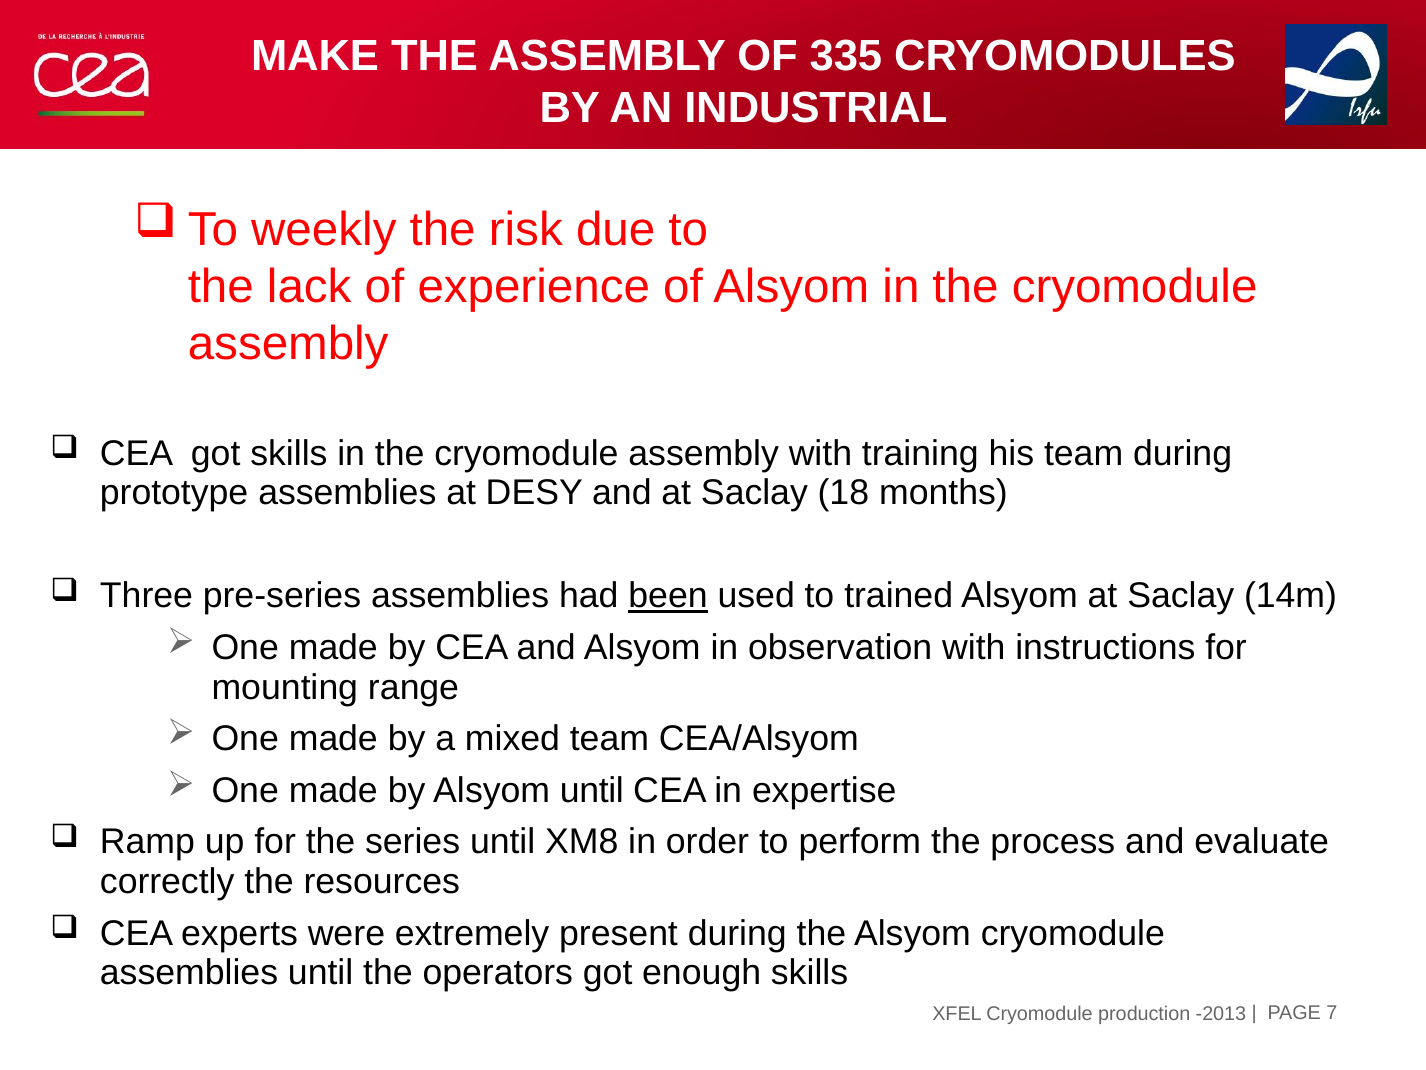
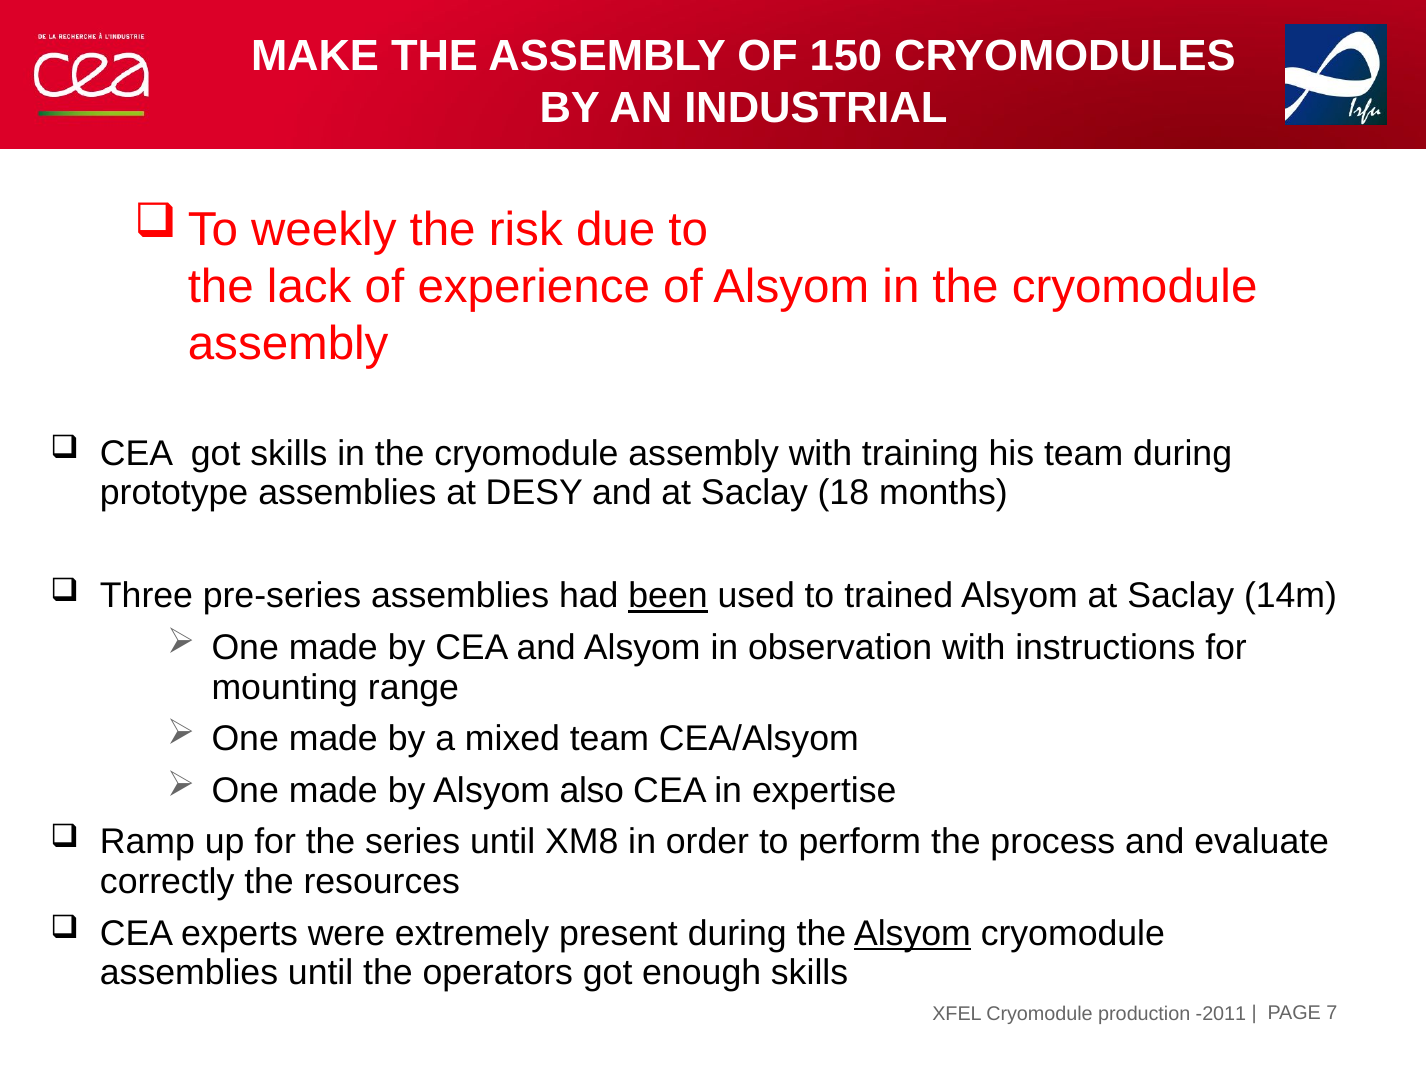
335: 335 -> 150 (846, 56)
Alsyom until: until -> also (592, 790)
Alsyom underline: none -> present (912, 933)
-2013: -2013 -> -2011 (1221, 1013)
